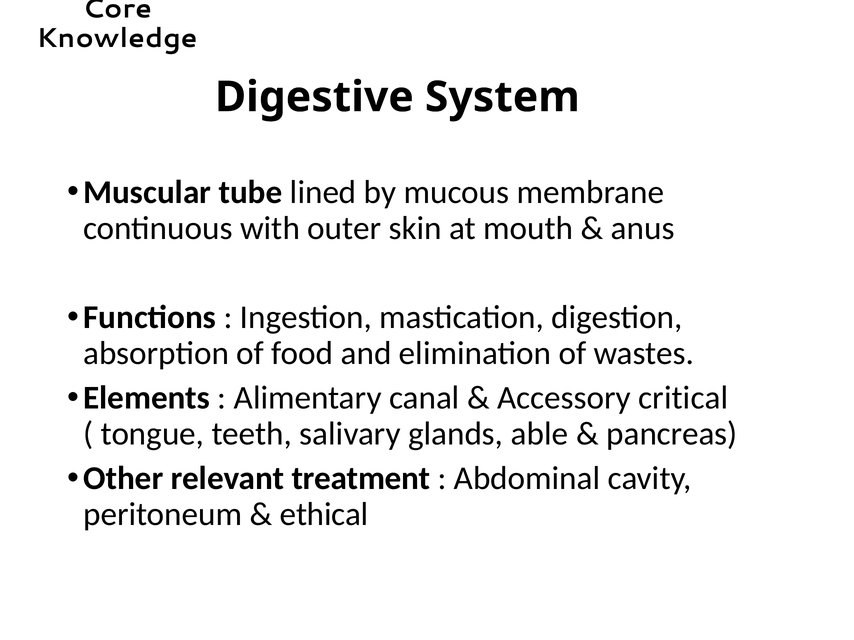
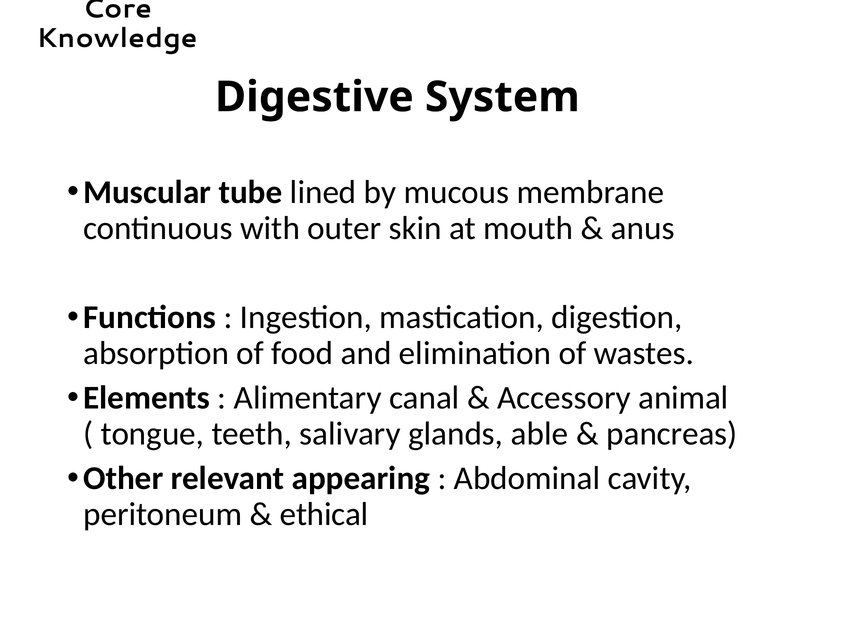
critical: critical -> animal (683, 398)
treatment: treatment -> appearing (361, 479)
